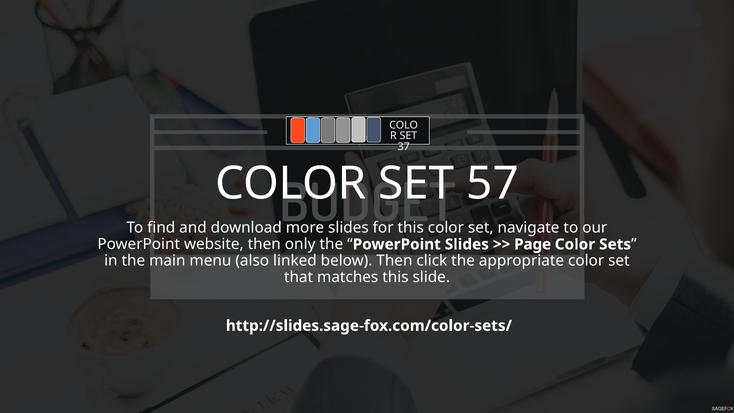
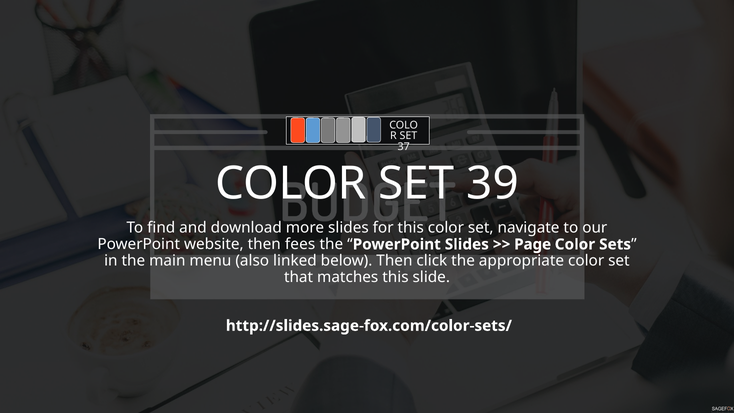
57: 57 -> 39 (493, 183)
only: only -> fees (300, 244)
